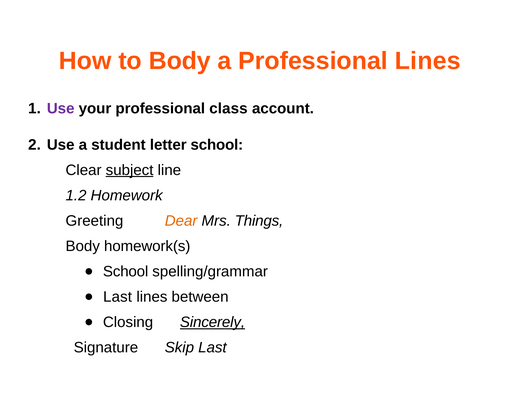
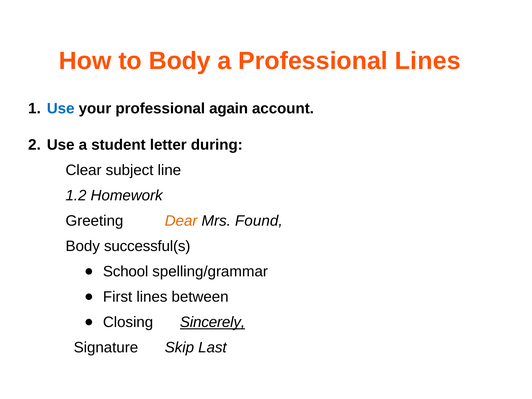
Use colour: purple -> blue (61, 109)
class: class -> again (229, 109)
letter school: school -> during (217, 145)
subject underline: present -> none (130, 170)
Things: Things -> Found (259, 221)
homework(s: homework(s -> successful(s (147, 246)
Last: Last -> First (118, 297)
